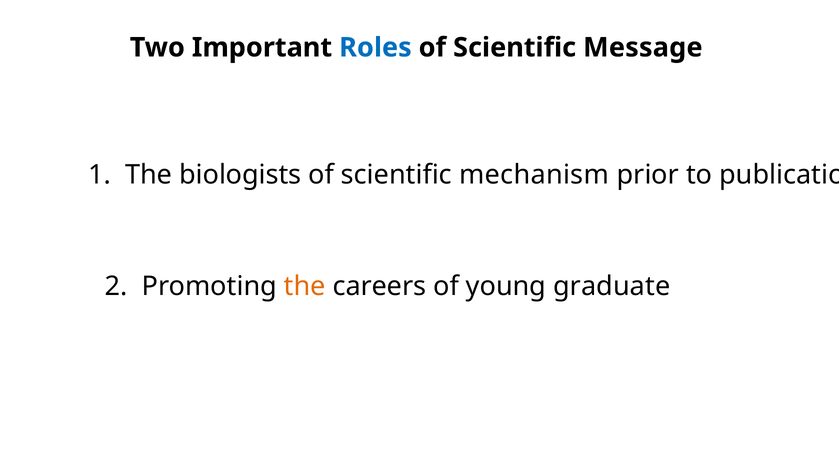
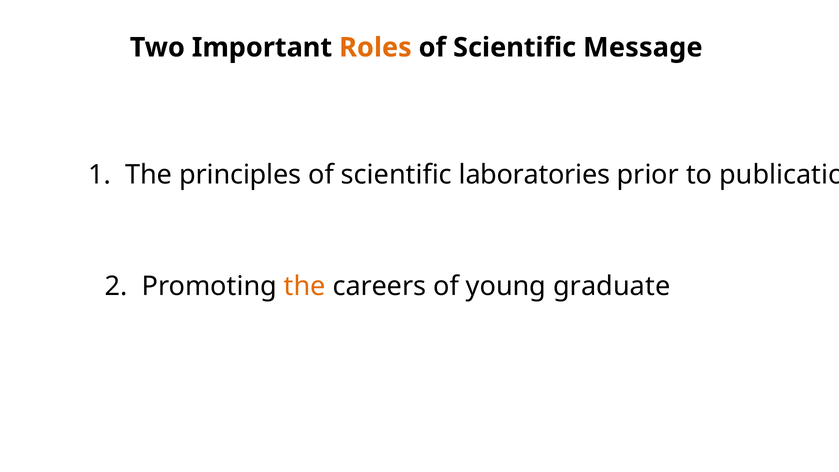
Roles colour: blue -> orange (375, 48)
biologists: biologists -> principles (240, 175)
mechanism: mechanism -> laboratories (534, 175)
